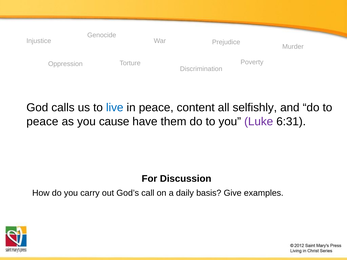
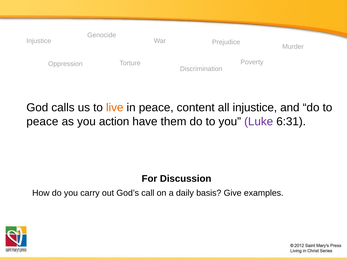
live colour: blue -> orange (115, 108)
all selfishly: selfishly -> injustice (255, 108)
cause: cause -> action (114, 122)
